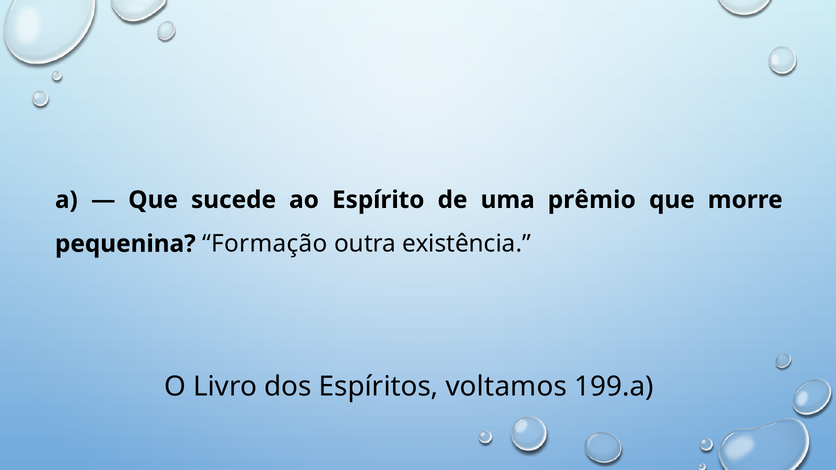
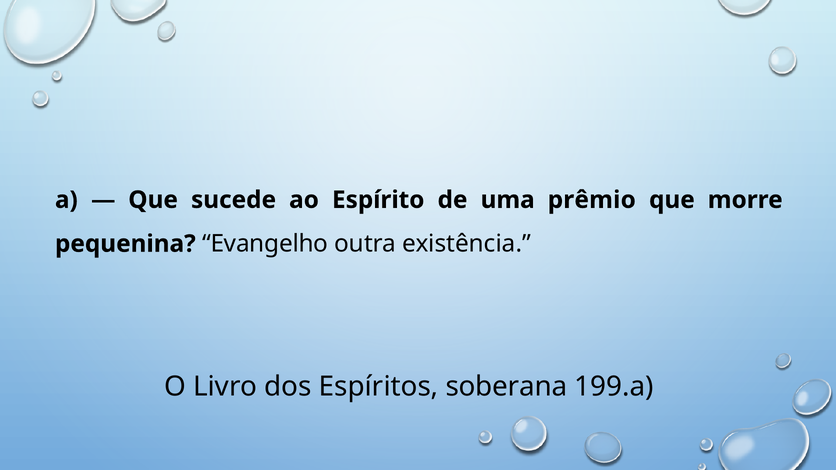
Formação: Formação -> Evangelho (265, 244)
voltamos: voltamos -> soberana (506, 387)
